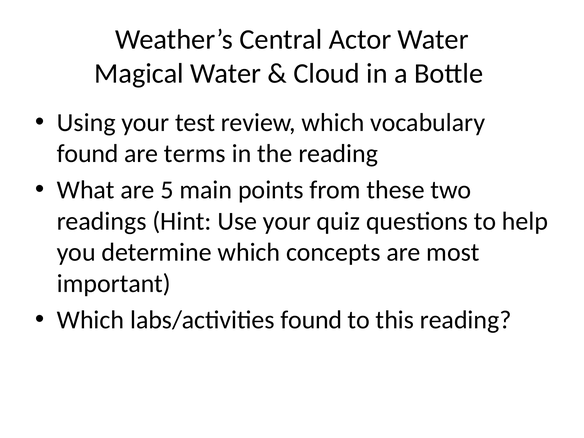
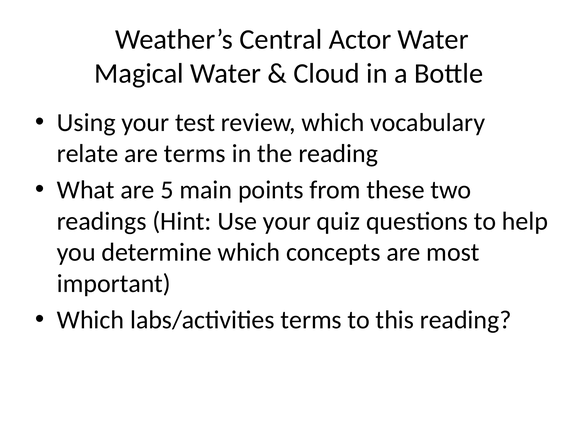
found: found -> relate (88, 154)
labs/activities found: found -> terms (311, 320)
